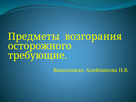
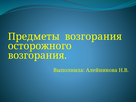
требующие: требующие -> возгорания (37, 55)
